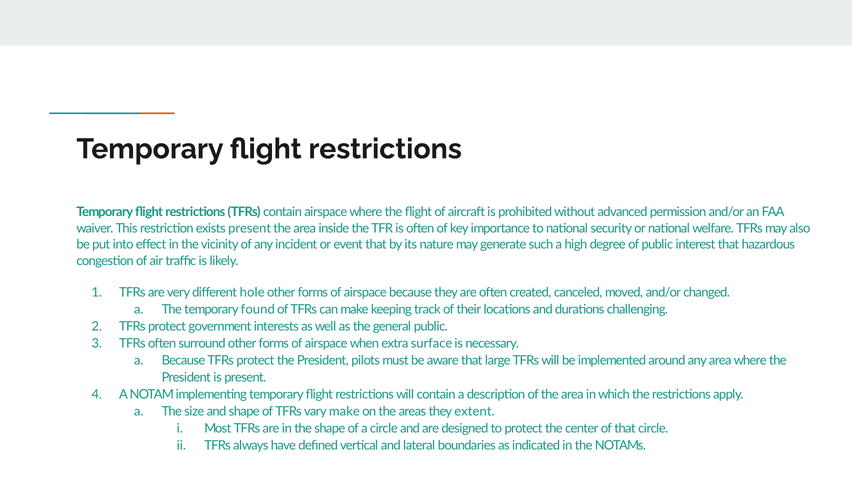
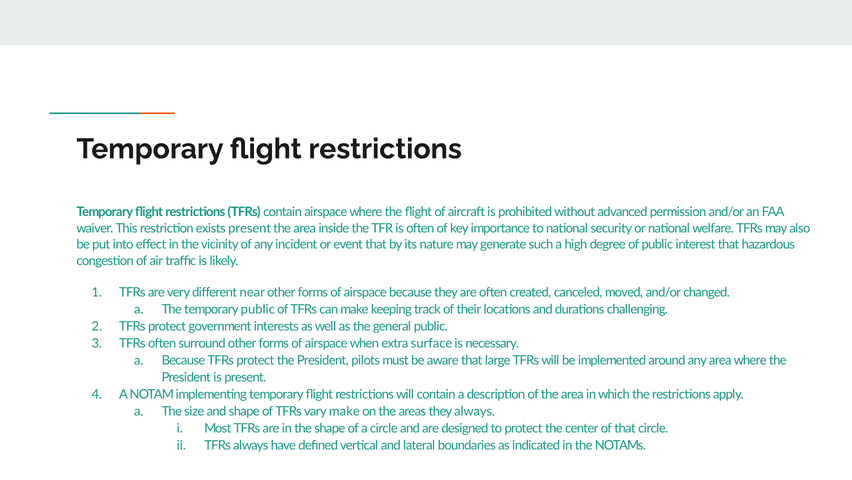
hole: hole -> near (252, 292)
temporary found: found -> public (258, 309)
they extent: extent -> always (475, 411)
